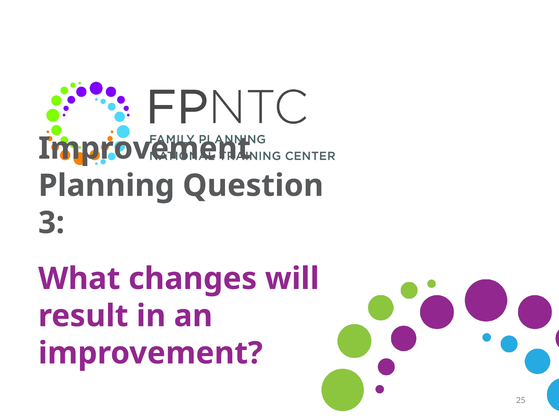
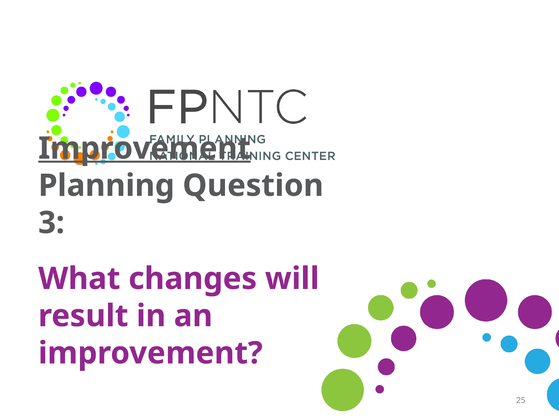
Improvement underline: none -> present (145, 148)
